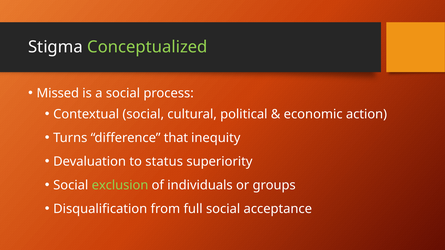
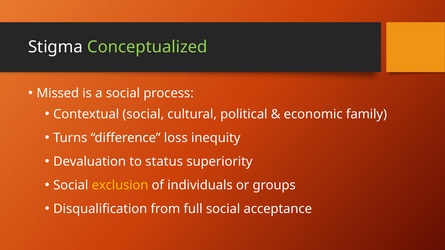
action: action -> family (366, 114)
that: that -> loss (176, 138)
exclusion colour: light green -> yellow (120, 186)
